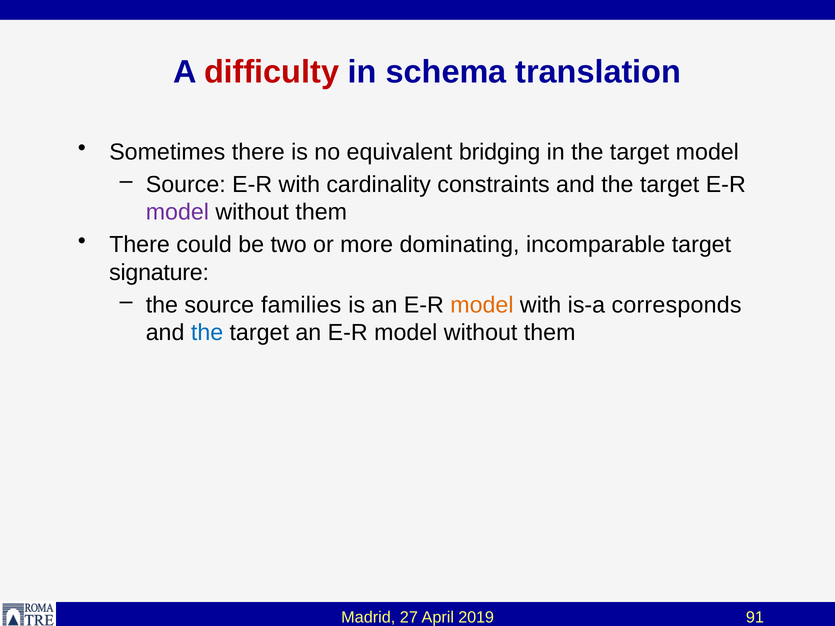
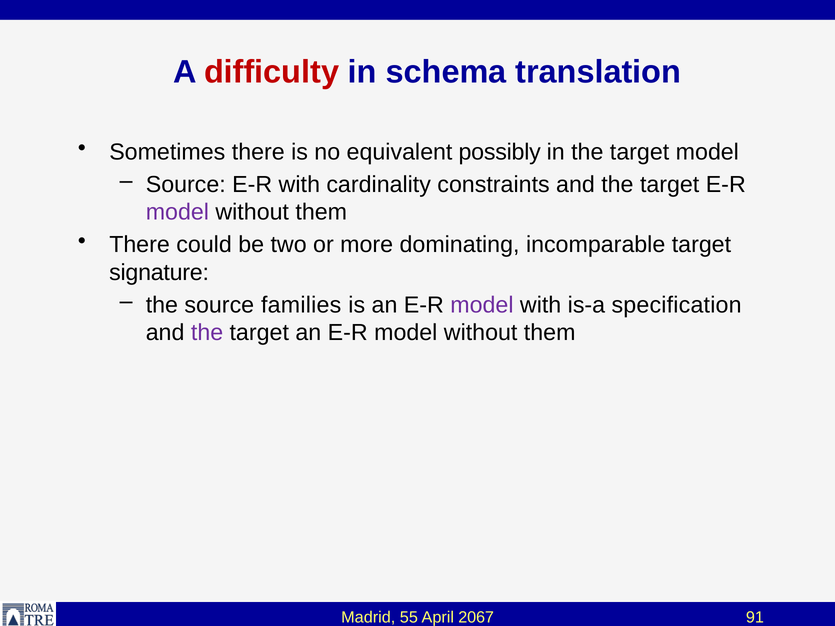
bridging: bridging -> possibly (500, 152)
model colour: orange -> purple (482, 305)
corresponds: corresponds -> specification (677, 305)
the colour: blue -> purple (207, 333)
27: 27 -> 55 (409, 618)
2019: 2019 -> 2067 (476, 618)
